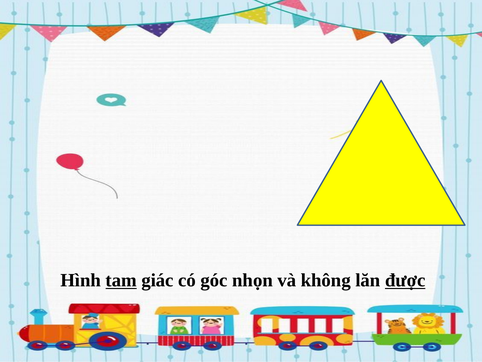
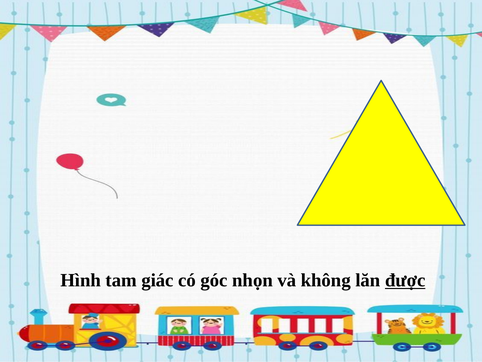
tam underline: present -> none (121, 280)
